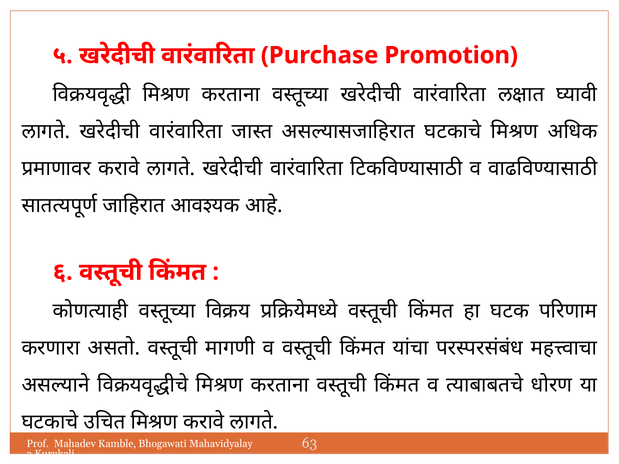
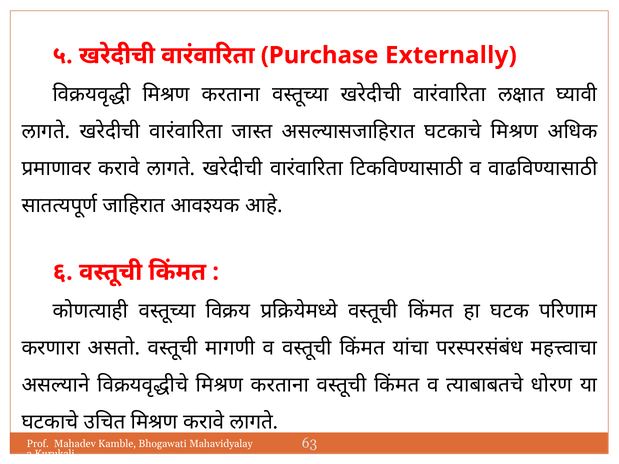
Promotion: Promotion -> Externally (451, 55)
